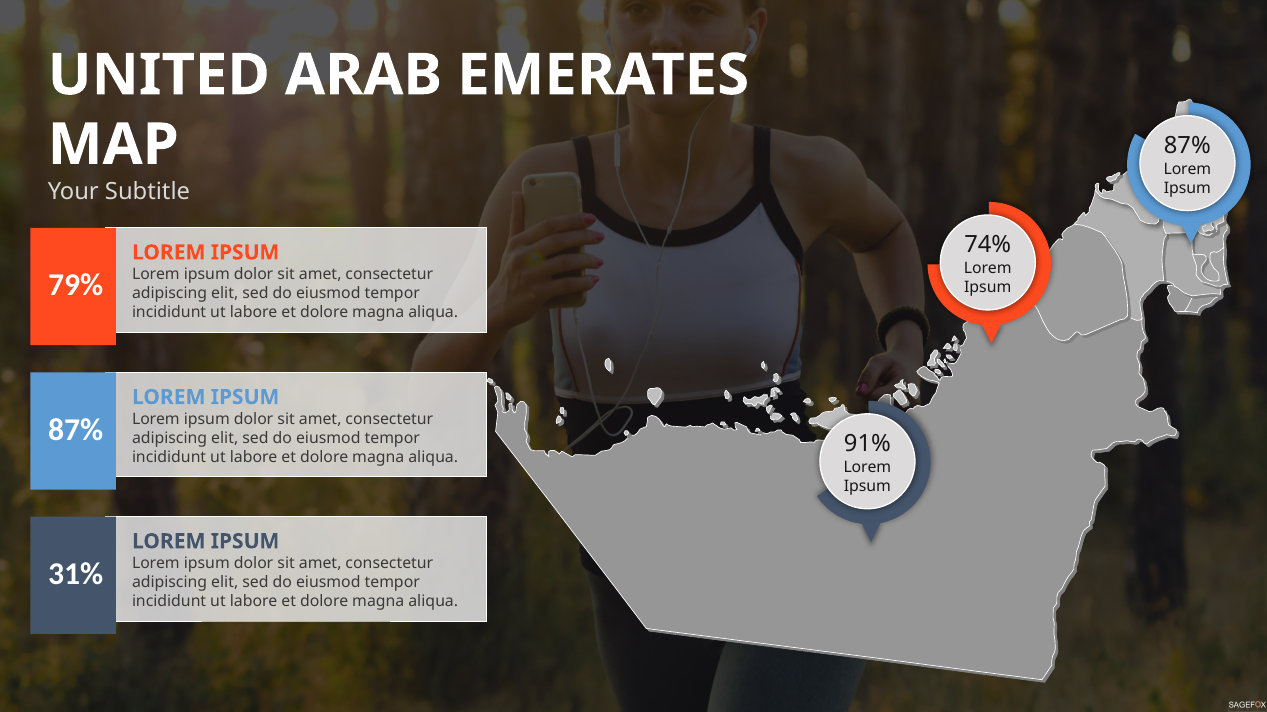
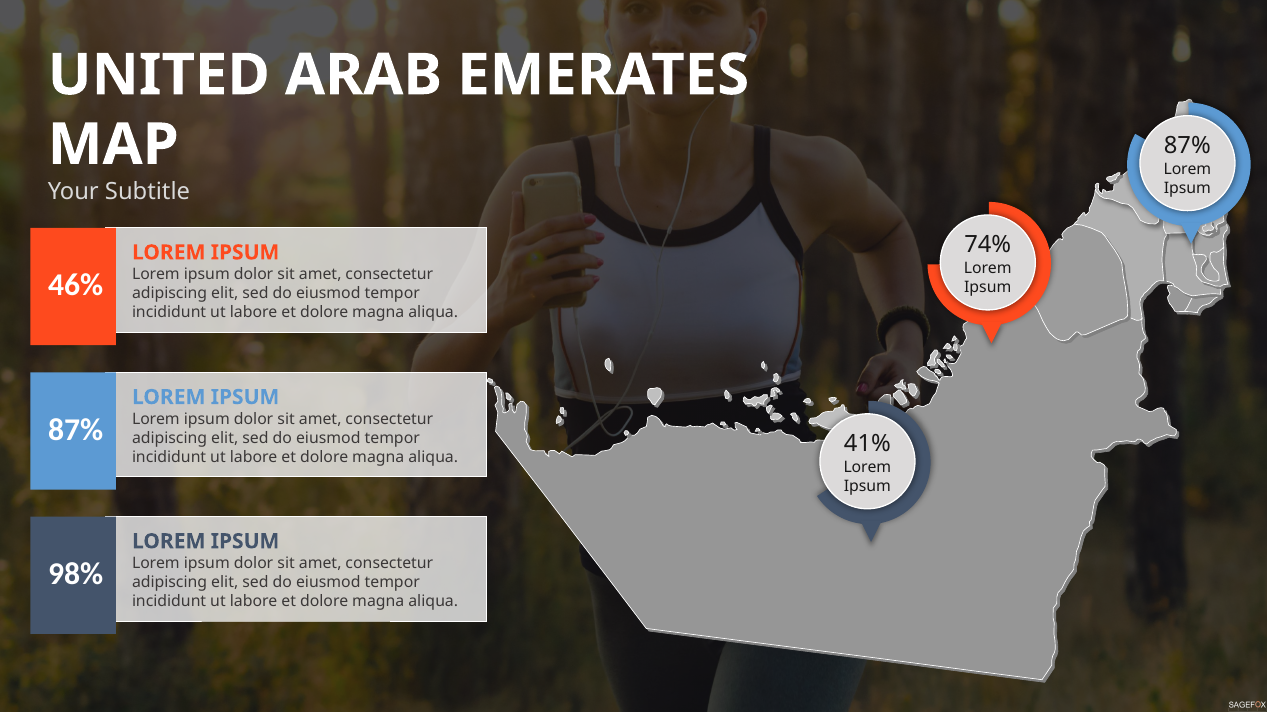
79%: 79% -> 46% (76, 286)
91%: 91% -> 41% (867, 444)
31%: 31% -> 98% (76, 575)
